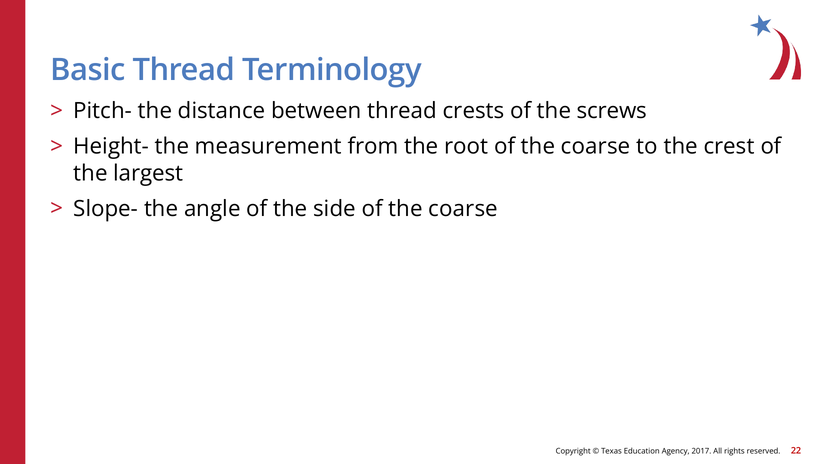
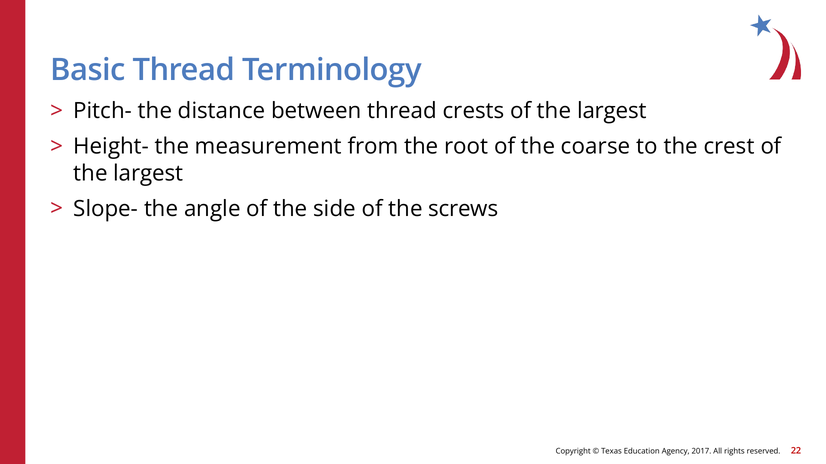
crests of the screws: screws -> largest (612, 111)
side of the coarse: coarse -> screws (463, 209)
